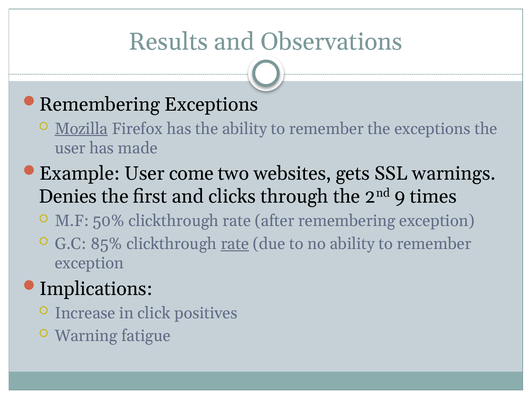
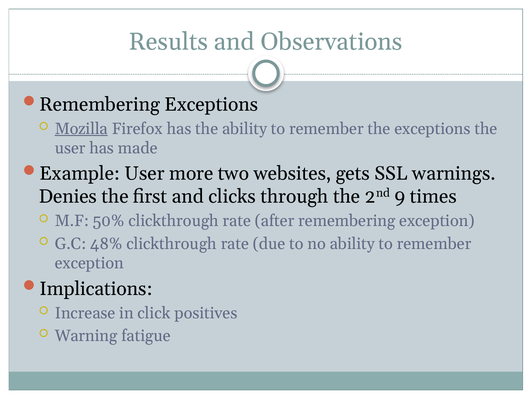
come: come -> more (191, 174)
85%: 85% -> 48% (106, 244)
rate underline: present -> none (235, 244)
